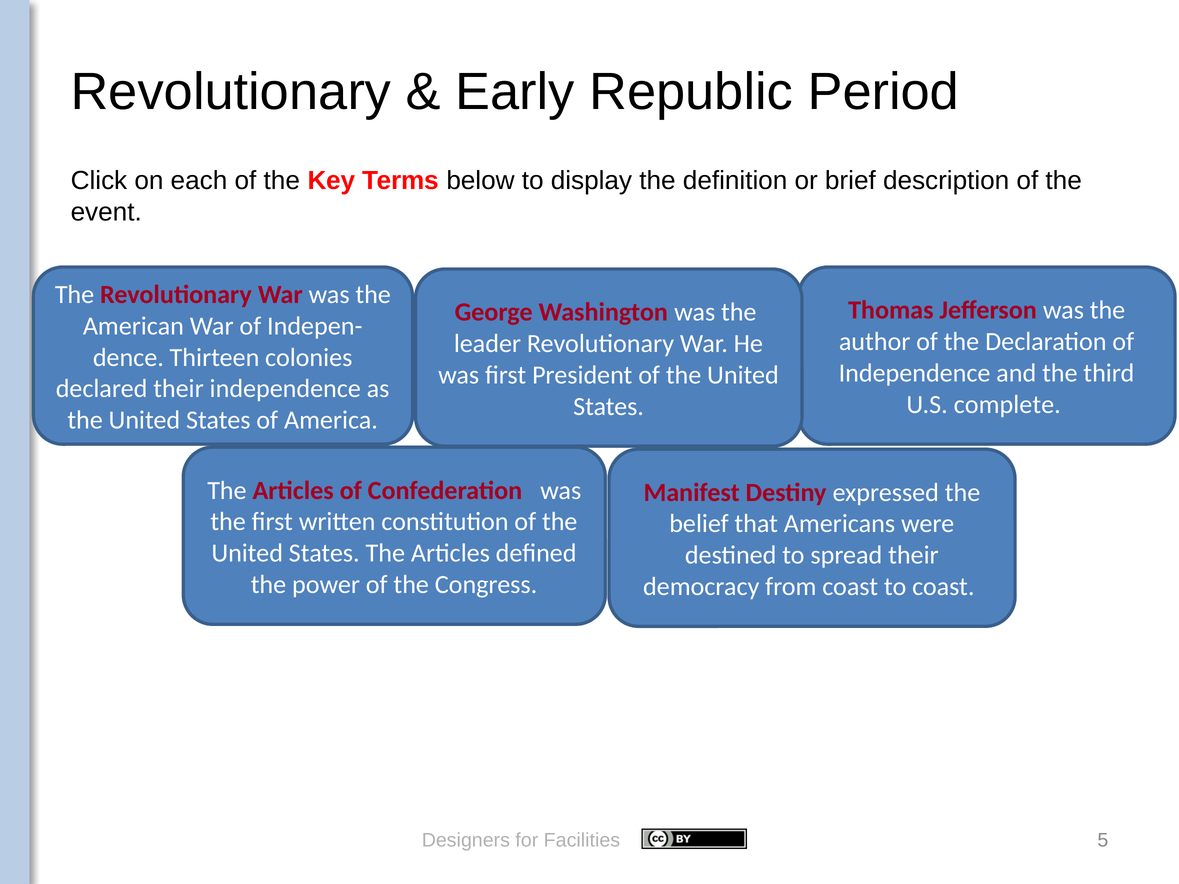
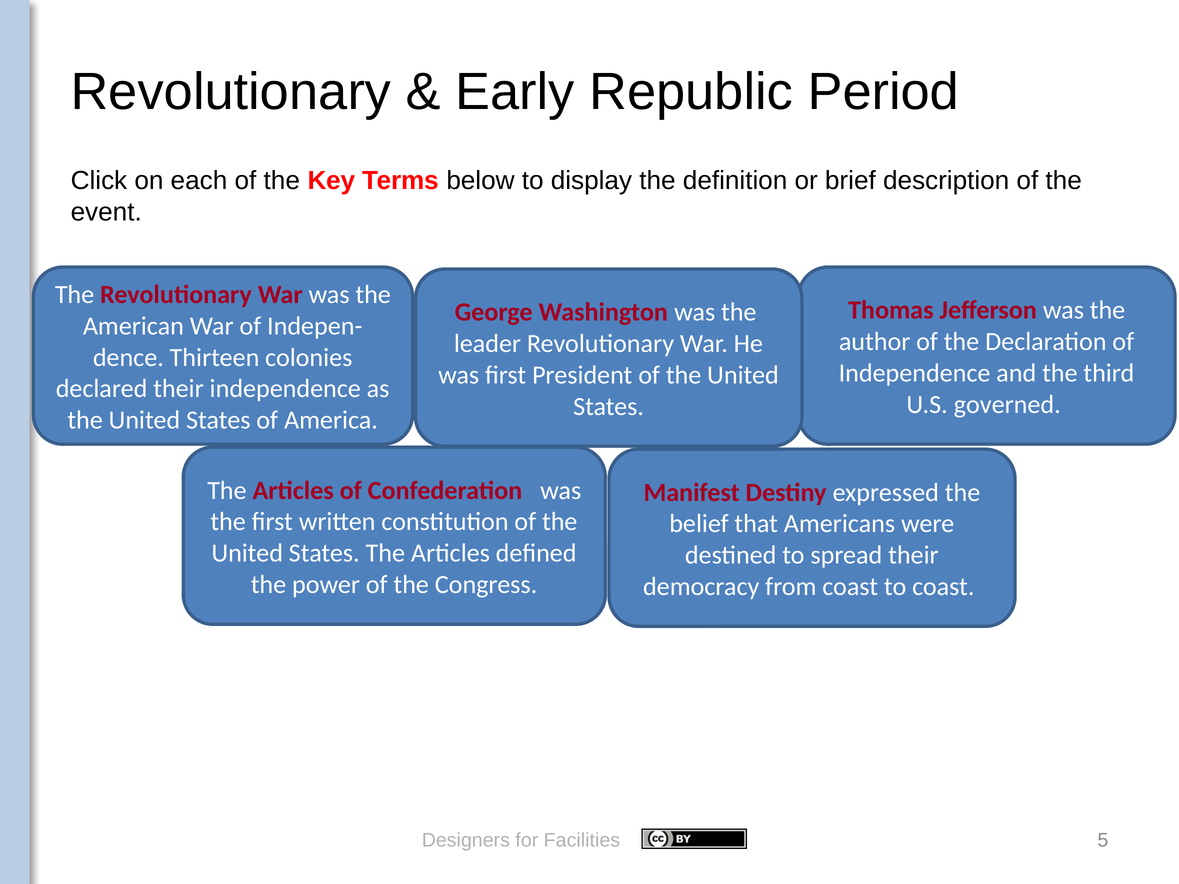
complete: complete -> governed (1007, 405)
